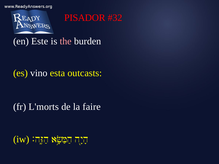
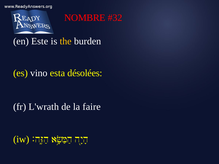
PISADOR: PISADOR -> NOMBRE (85, 18)
the colour: pink -> yellow (66, 41)
outcasts: outcasts -> désolées (85, 73)
L'morts: L'morts -> L'wrath (44, 107)
